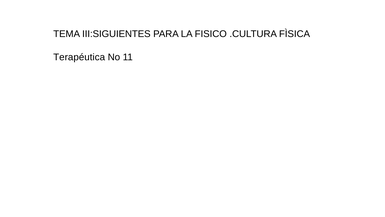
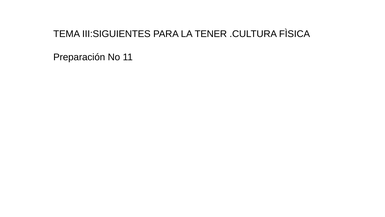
FISICO: FISICO -> TENER (211, 34)
Terapéutica: Terapéutica -> Preparación (79, 57)
